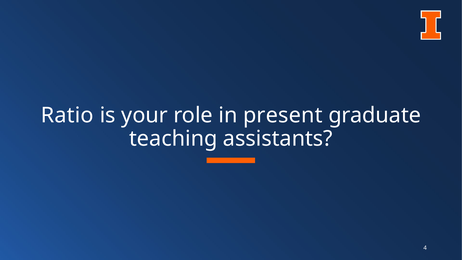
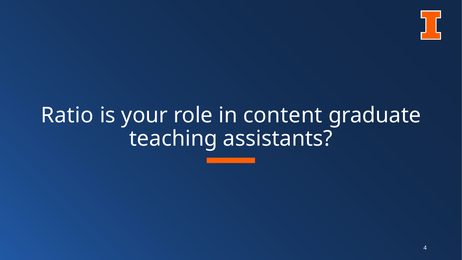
present: present -> content (283, 115)
